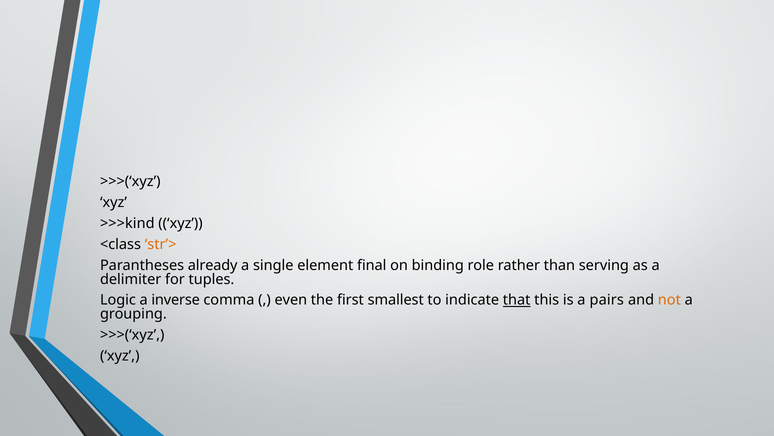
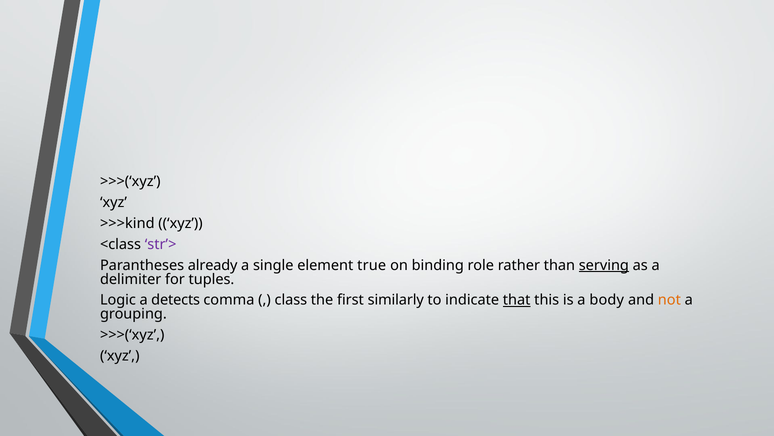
str’> colour: orange -> purple (161, 244)
final: final -> true (372, 265)
serving underline: none -> present (604, 265)
inverse: inverse -> detects (176, 300)
even: even -> class (291, 300)
smallest: smallest -> similarly (396, 300)
pairs: pairs -> body (607, 300)
